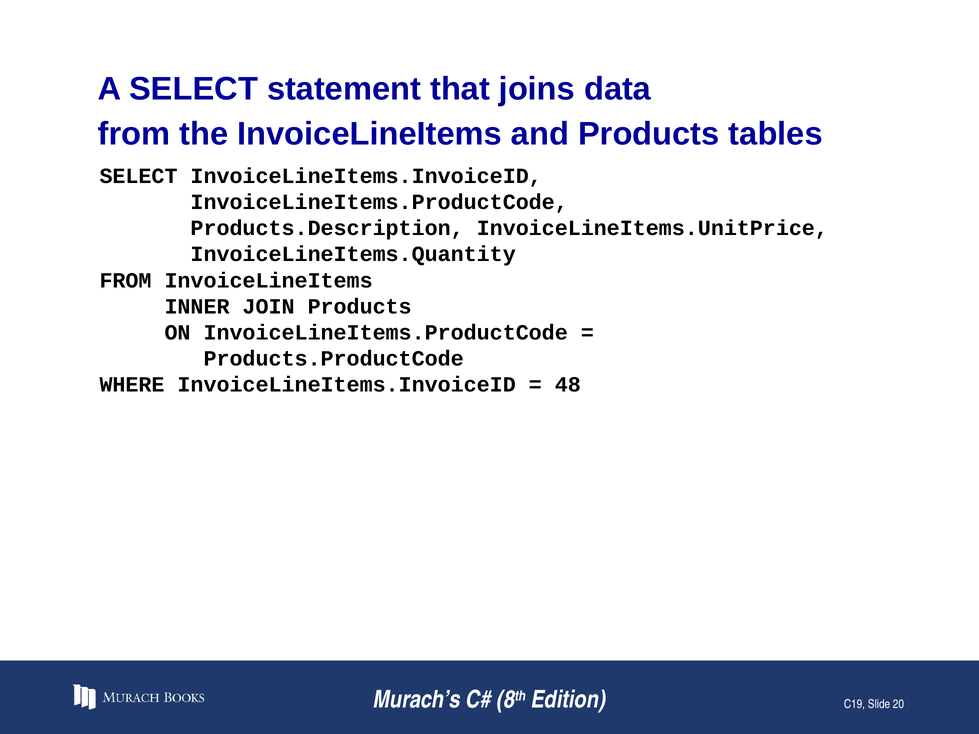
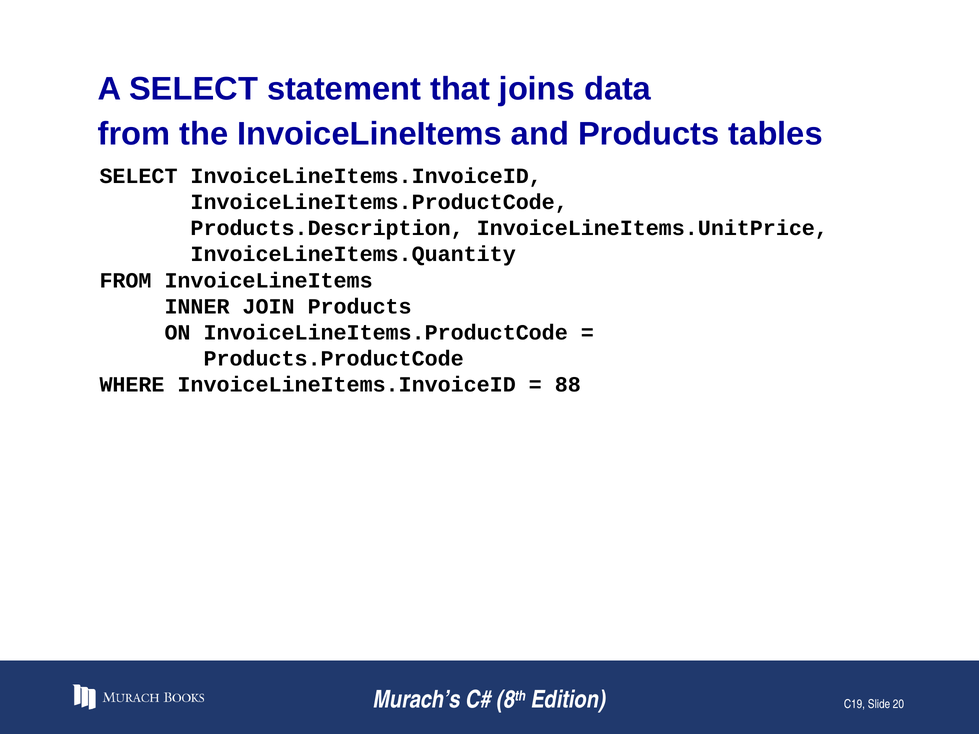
48: 48 -> 88 (568, 385)
